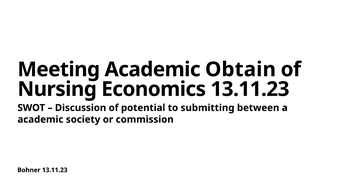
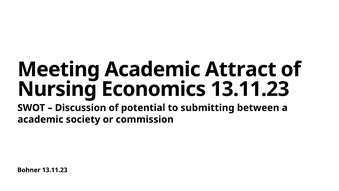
Obtain: Obtain -> Attract (241, 69)
